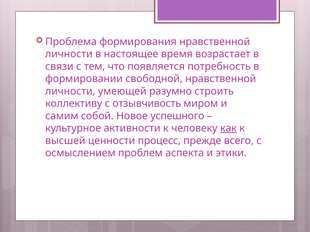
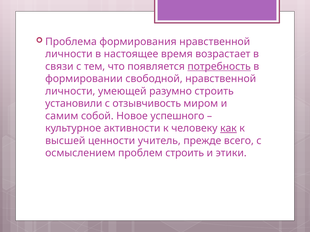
потребность underline: none -> present (219, 67)
коллективу: коллективу -> установили (74, 104)
процесс: процесс -> учитель (159, 141)
проблем аспекта: аспекта -> строить (185, 153)
